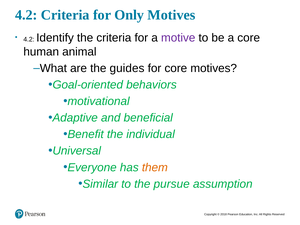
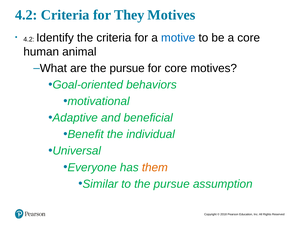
Only: Only -> They (129, 15)
motive colour: purple -> blue (178, 38)
are the guides: guides -> pursue (127, 68)
